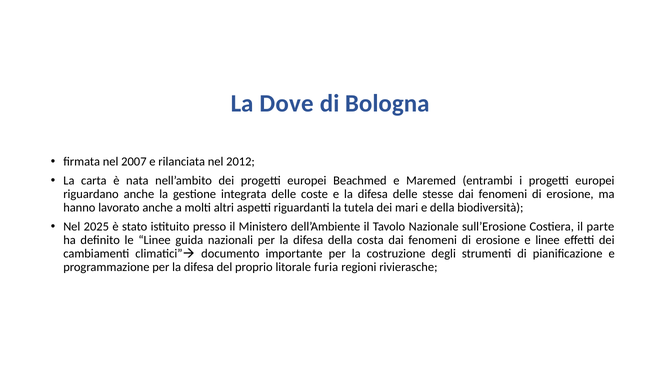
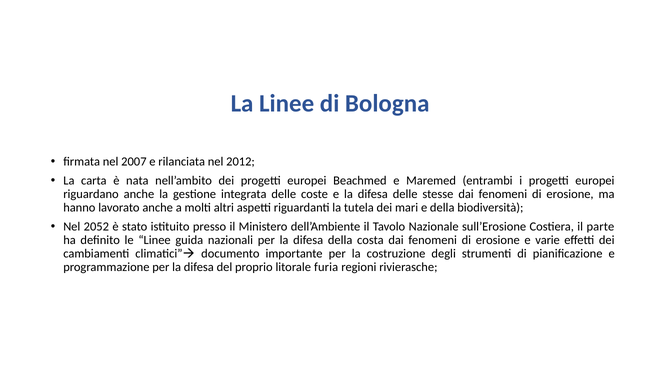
La Dove: Dove -> Linee (287, 103)
2025: 2025 -> 2052 (96, 227)
e linee: linee -> varie (548, 240)
